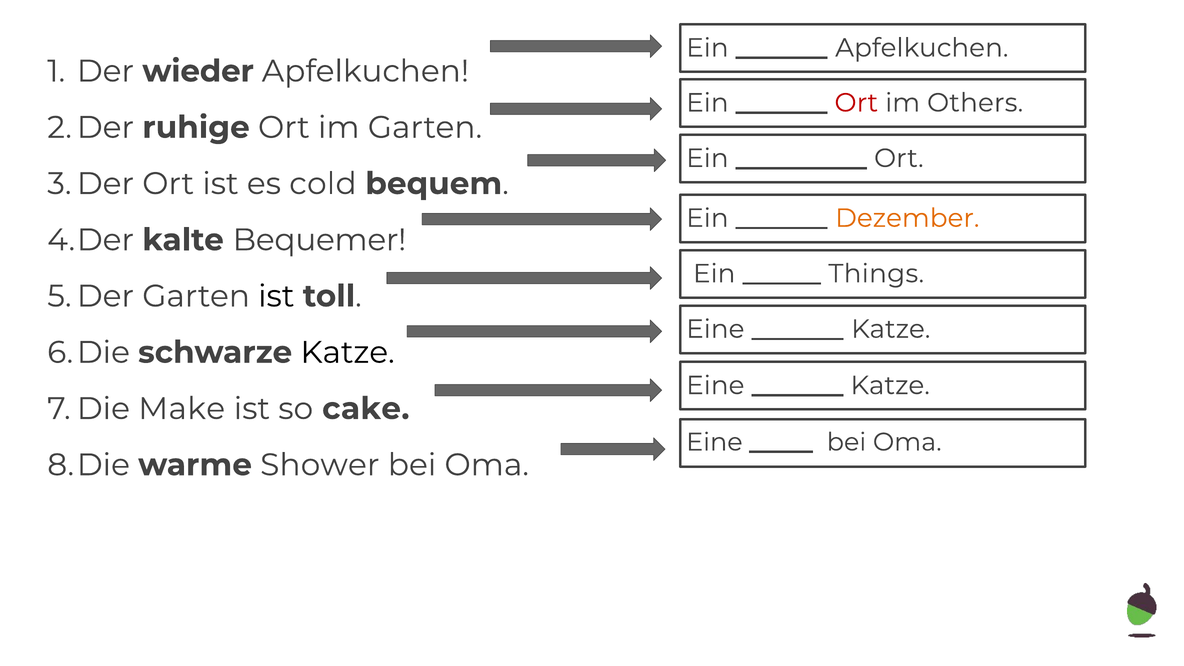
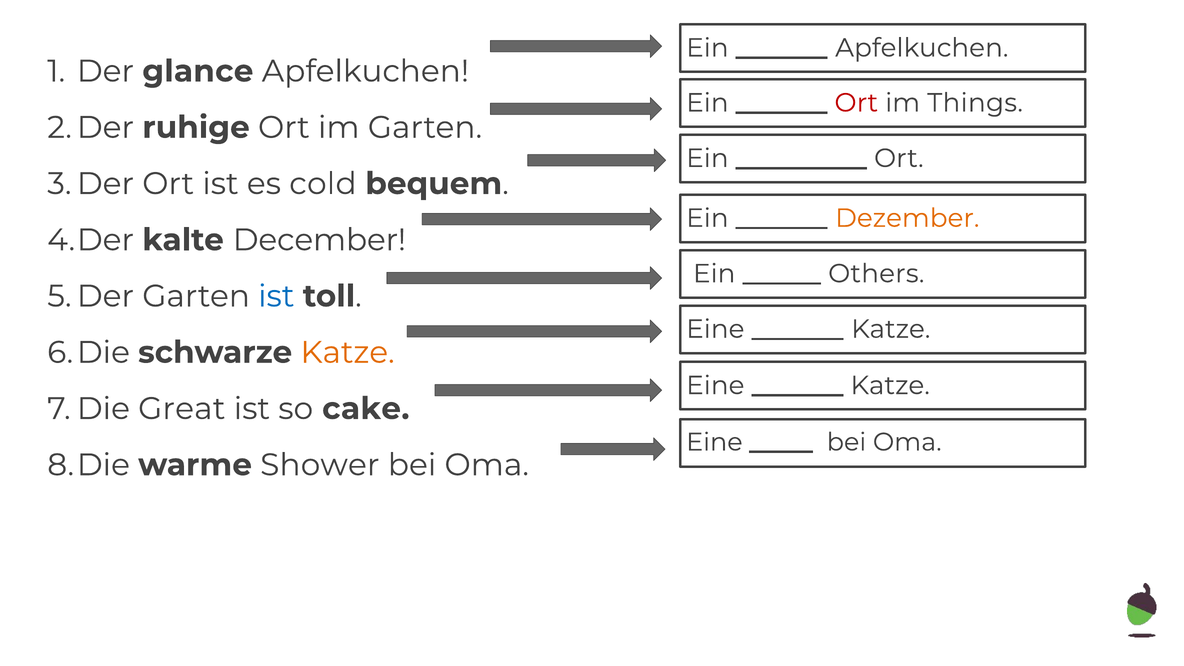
wieder: wieder -> glance (198, 71)
Others: Others -> Things (975, 103)
Bequemer: Bequemer -> December (319, 240)
Things: Things -> Others (876, 274)
ist colour: black -> blue (276, 296)
Katze colour: black -> orange (348, 352)
Make: Make -> Great (182, 409)
